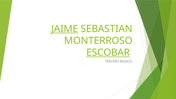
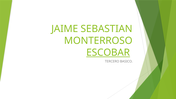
JAIME underline: present -> none (65, 29)
